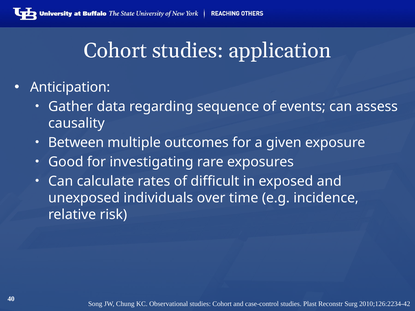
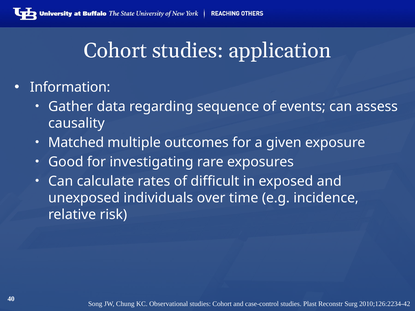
Anticipation: Anticipation -> Information (70, 87)
Between: Between -> Matched (76, 143)
